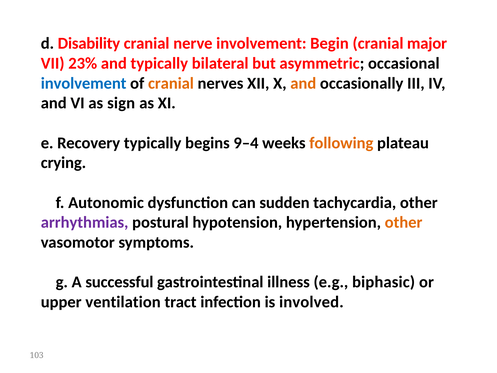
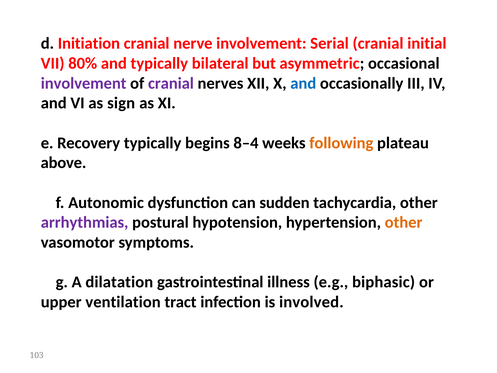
Disability: Disability -> Initiation (89, 43)
Begin: Begin -> Serial (330, 43)
major: major -> initial (427, 43)
23%: 23% -> 80% (83, 63)
involvement colour: blue -> purple (84, 83)
cranial colour: orange -> purple (171, 83)
and colour: orange -> blue (303, 83)
9–4: 9–4 -> 8–4 (246, 143)
crying: crying -> above (63, 163)
successful: successful -> dilatation (119, 282)
